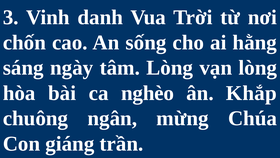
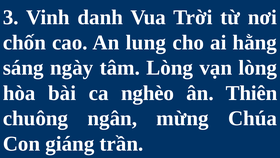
sống: sống -> lung (146, 42)
Khắp: Khắp -> Thiên (252, 93)
